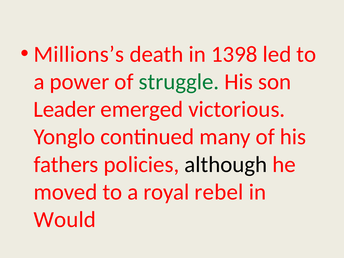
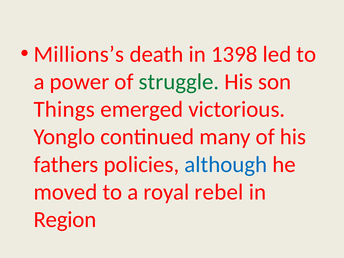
Leader: Leader -> Things (64, 109)
although colour: black -> blue (226, 164)
Would: Would -> Region (65, 219)
